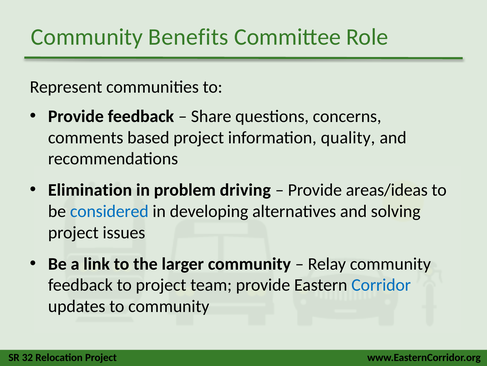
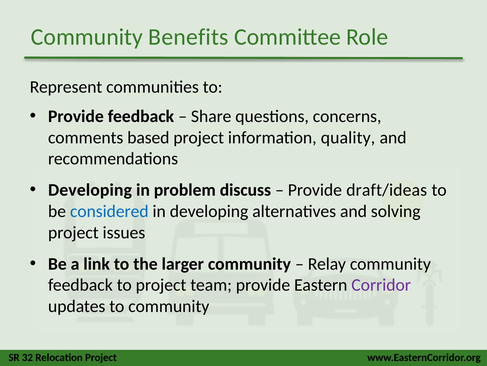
Elimination: Elimination -> Developing (90, 190)
driving: driving -> discuss (245, 190)
areas/ideas: areas/ideas -> draft/ideas (387, 190)
Corridor colour: blue -> purple (381, 284)
